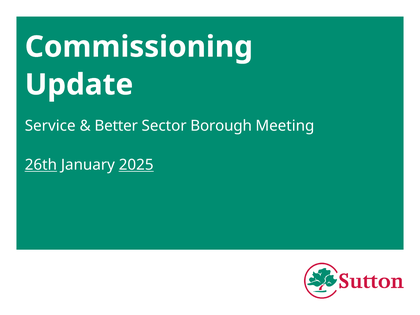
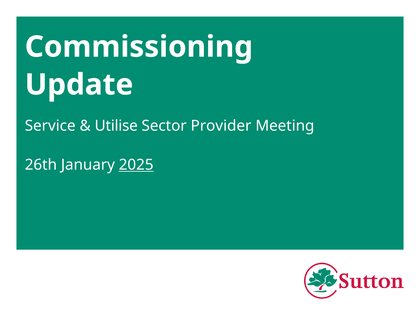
Better: Better -> Utilise (116, 126)
Borough: Borough -> Provider (221, 126)
26th underline: present -> none (41, 165)
